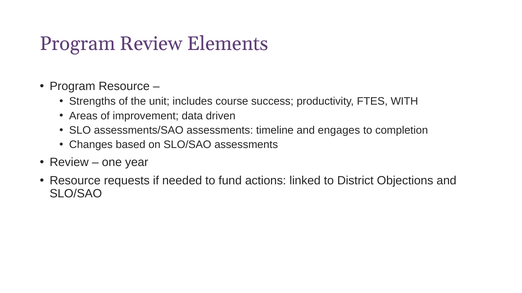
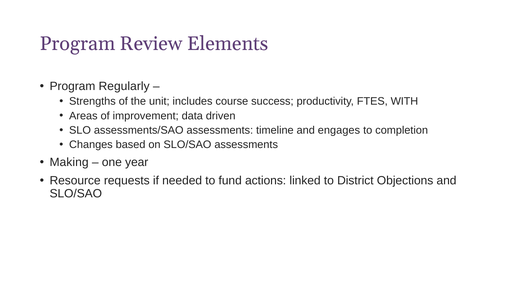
Program Resource: Resource -> Regularly (124, 86)
Review: Review -> Making (69, 163)
